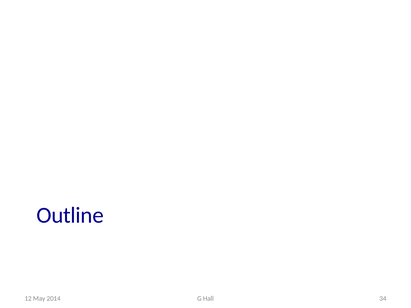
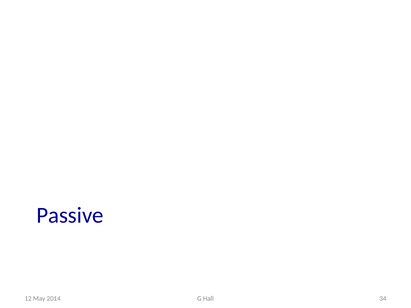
Outline: Outline -> Passive (70, 215)
